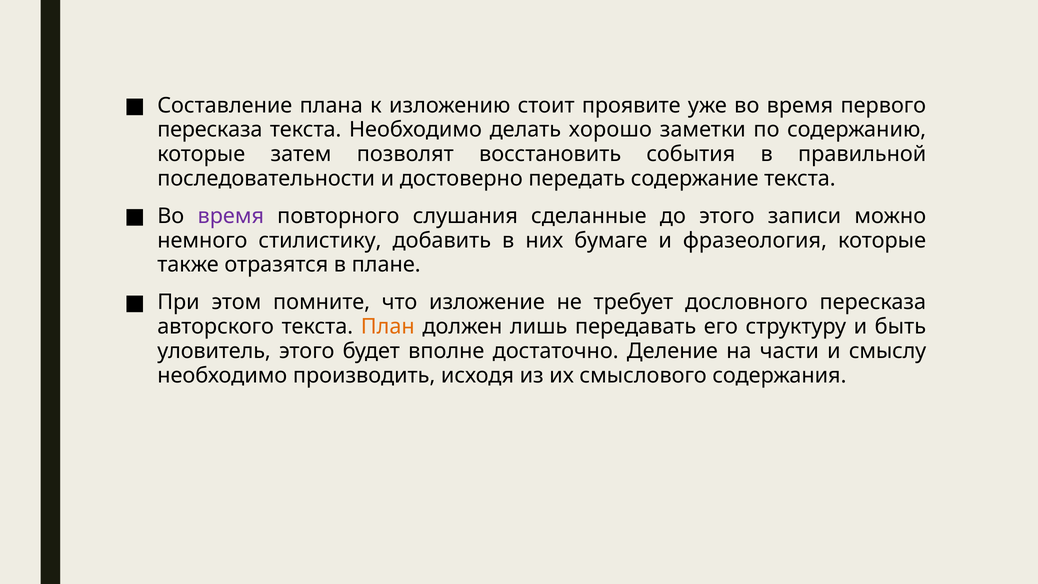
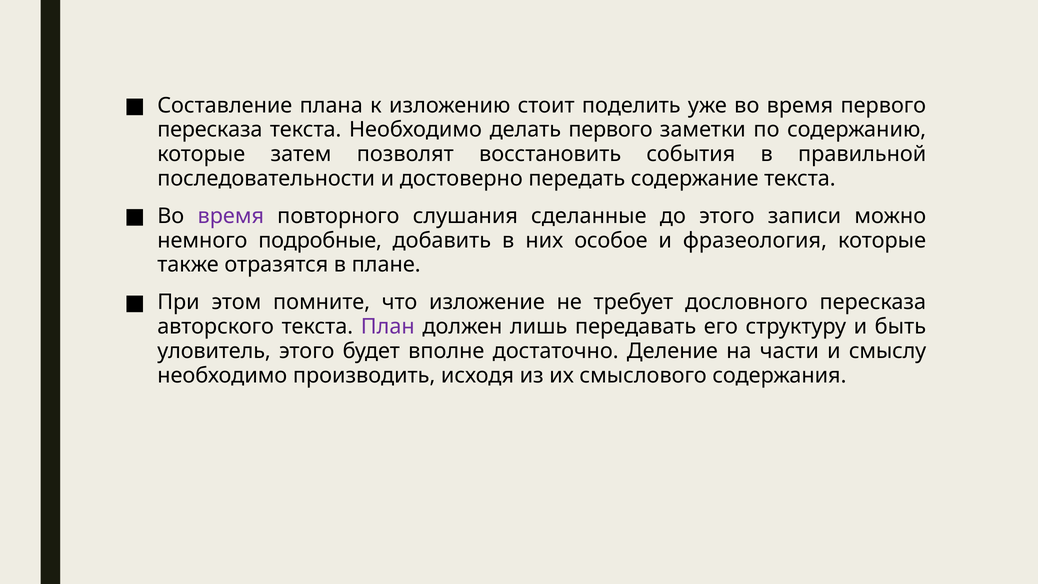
проявите: проявите -> поделить (631, 105)
делать хорошо: хорошо -> первого (611, 130)
стилистику: стилистику -> подробные (320, 240)
бумаге: бумаге -> особое (611, 240)
План colour: orange -> purple (388, 327)
